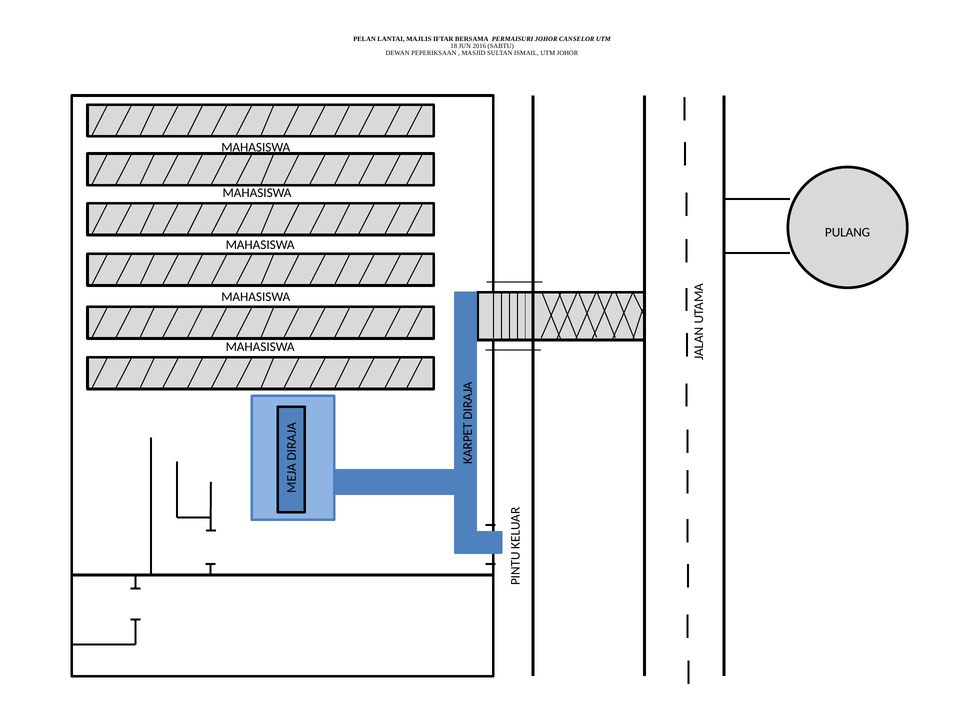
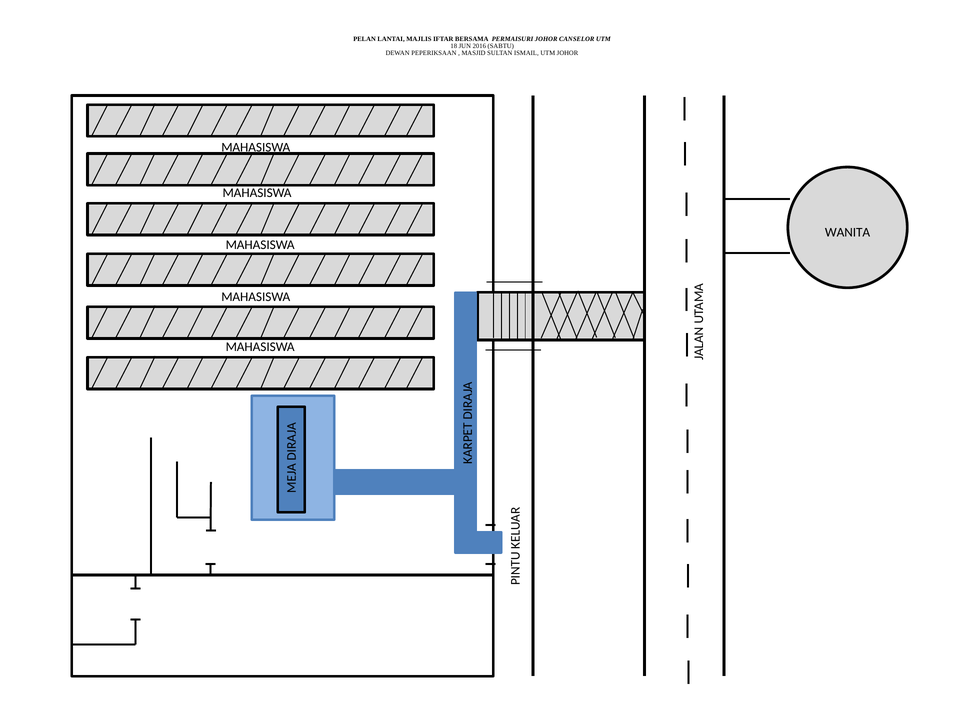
PULANG: PULANG -> WANITA (848, 233)
